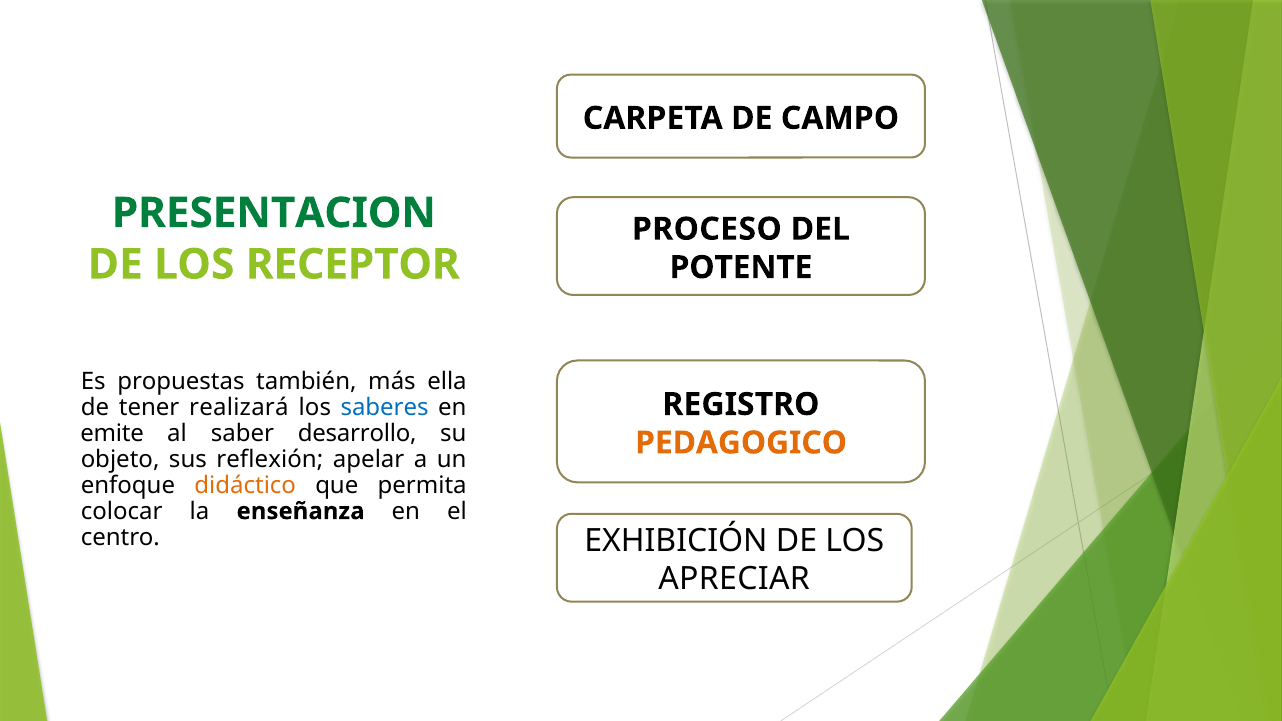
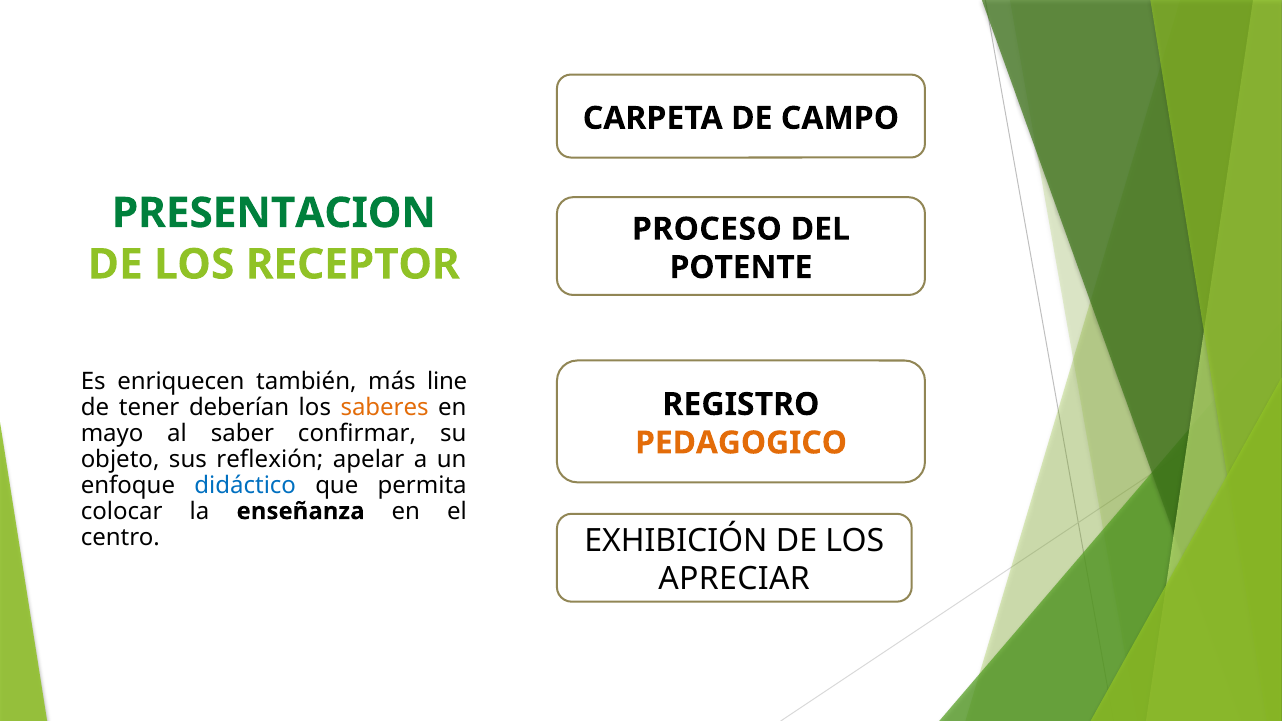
propuestas: propuestas -> enriquecen (181, 381)
ella: ella -> line (447, 381)
realizará: realizará -> deberían (239, 407)
saberes colour: blue -> orange (385, 407)
emite: emite -> mayo (112, 433)
desarrollo: desarrollo -> confirmar (357, 433)
didáctico colour: orange -> blue (245, 485)
